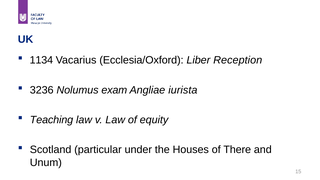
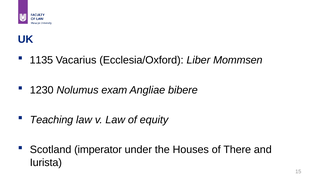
1134: 1134 -> 1135 (41, 60)
Reception: Reception -> Mommsen (238, 60)
3236: 3236 -> 1230 (42, 90)
iurista: iurista -> bibere (183, 90)
particular: particular -> imperator (98, 150)
Unum: Unum -> Iurista (46, 163)
